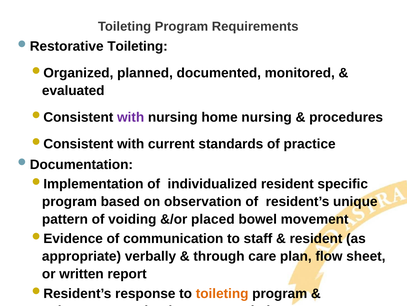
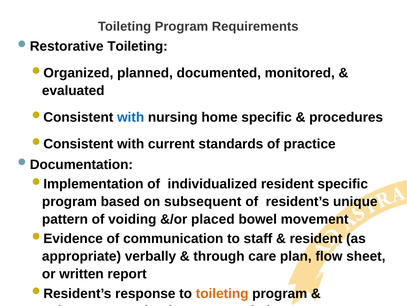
with colour: purple -> blue (131, 117)
home nursing: nursing -> specific (267, 117)
on observation: observation -> subsequent (203, 201)
